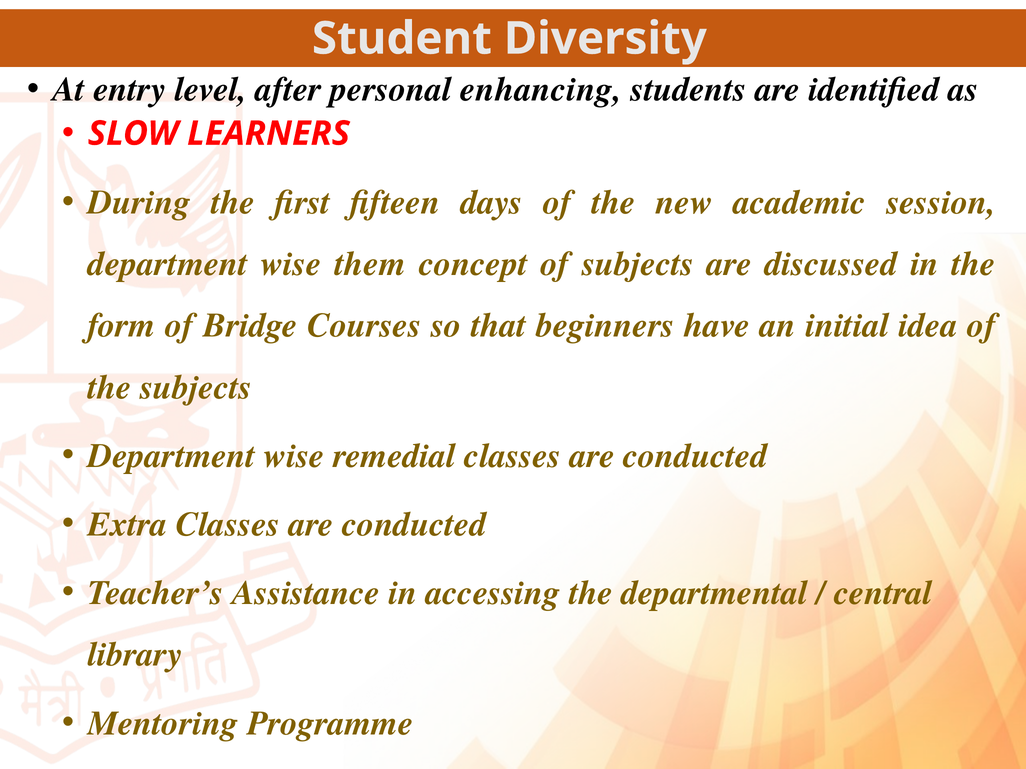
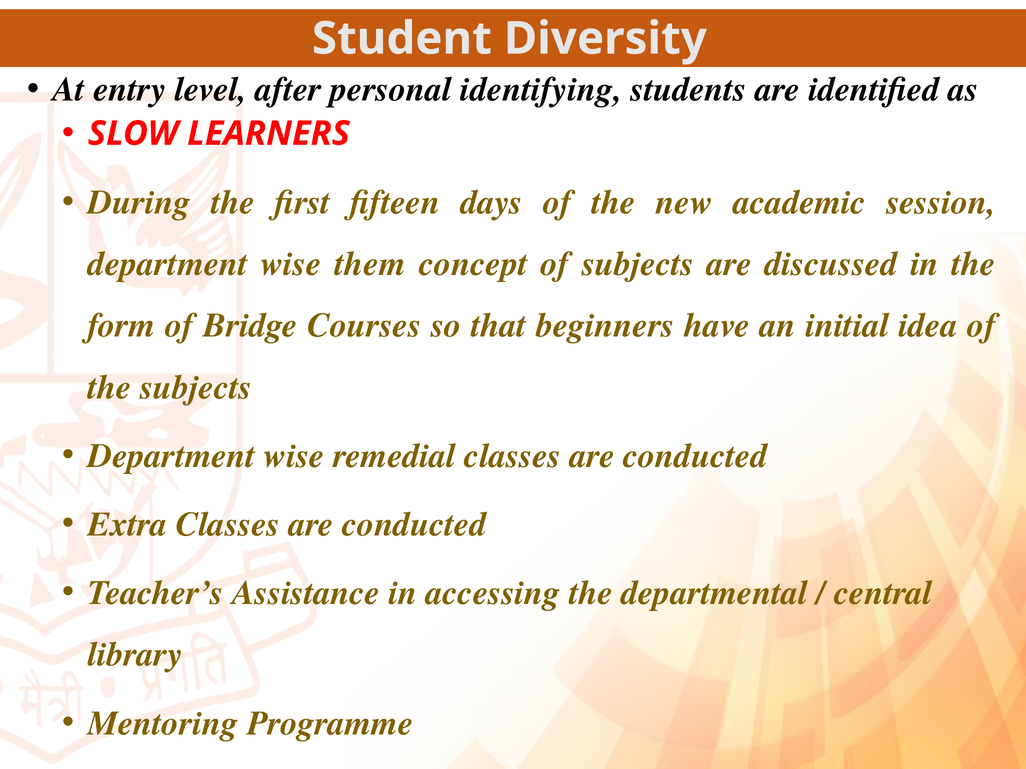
enhancing: enhancing -> identifying (541, 90)
